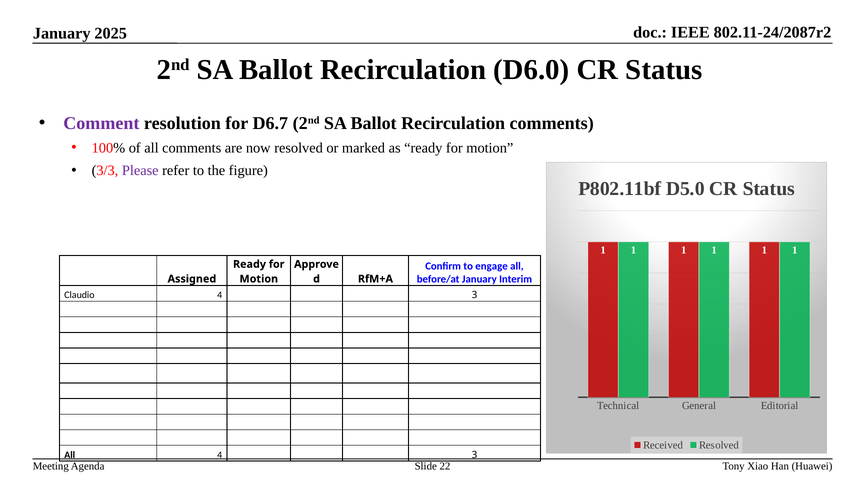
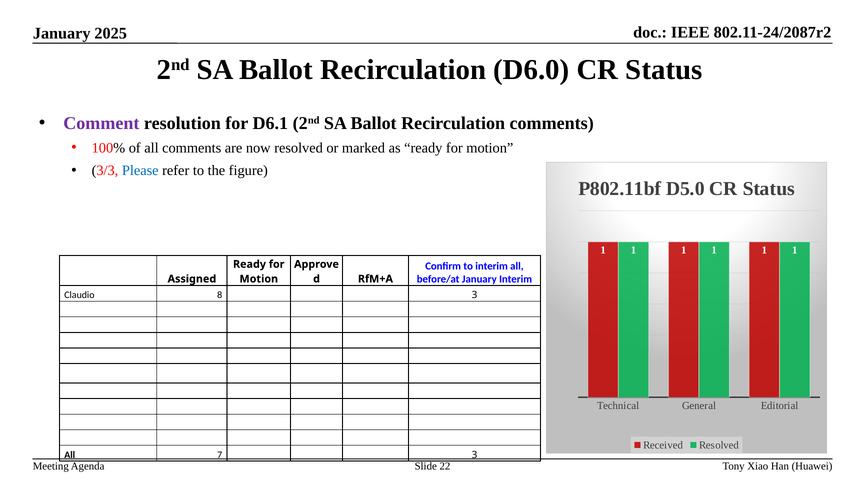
D6.7: D6.7 -> D6.1 (270, 123)
Please colour: purple -> blue (140, 171)
to engage: engage -> interim (492, 266)
Claudio 4: 4 -> 8 (220, 296)
All 4: 4 -> 7 (220, 455)
